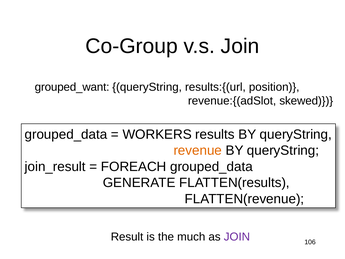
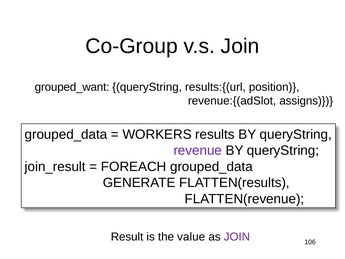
skewed: skewed -> assigns (306, 101)
revenue colour: orange -> purple (198, 150)
much: much -> value (191, 237)
